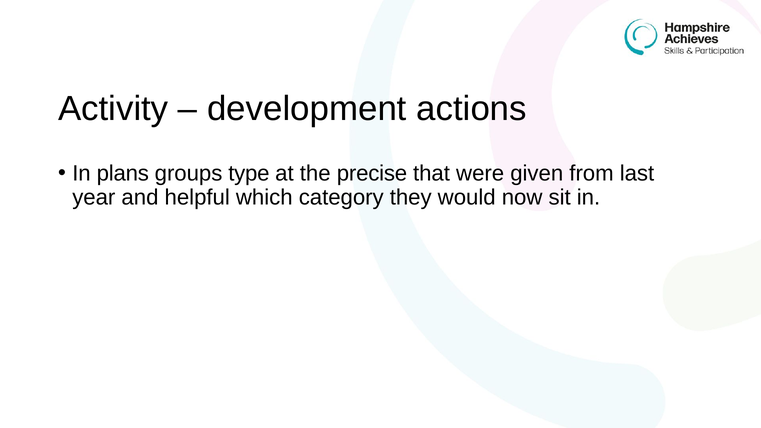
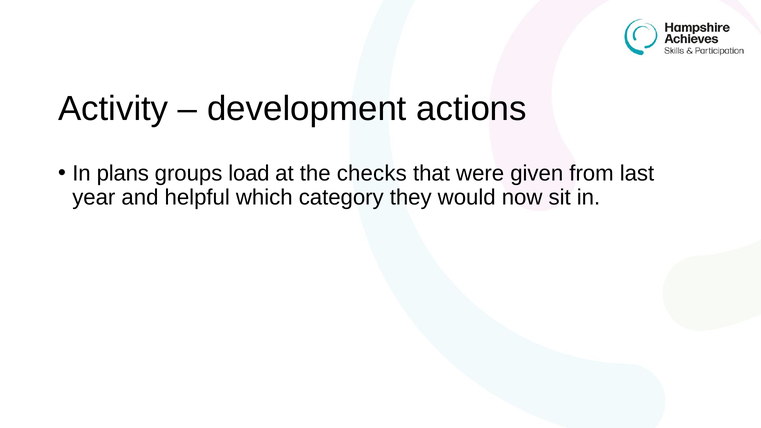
type: type -> load (249, 173)
precise: precise -> checks (372, 173)
